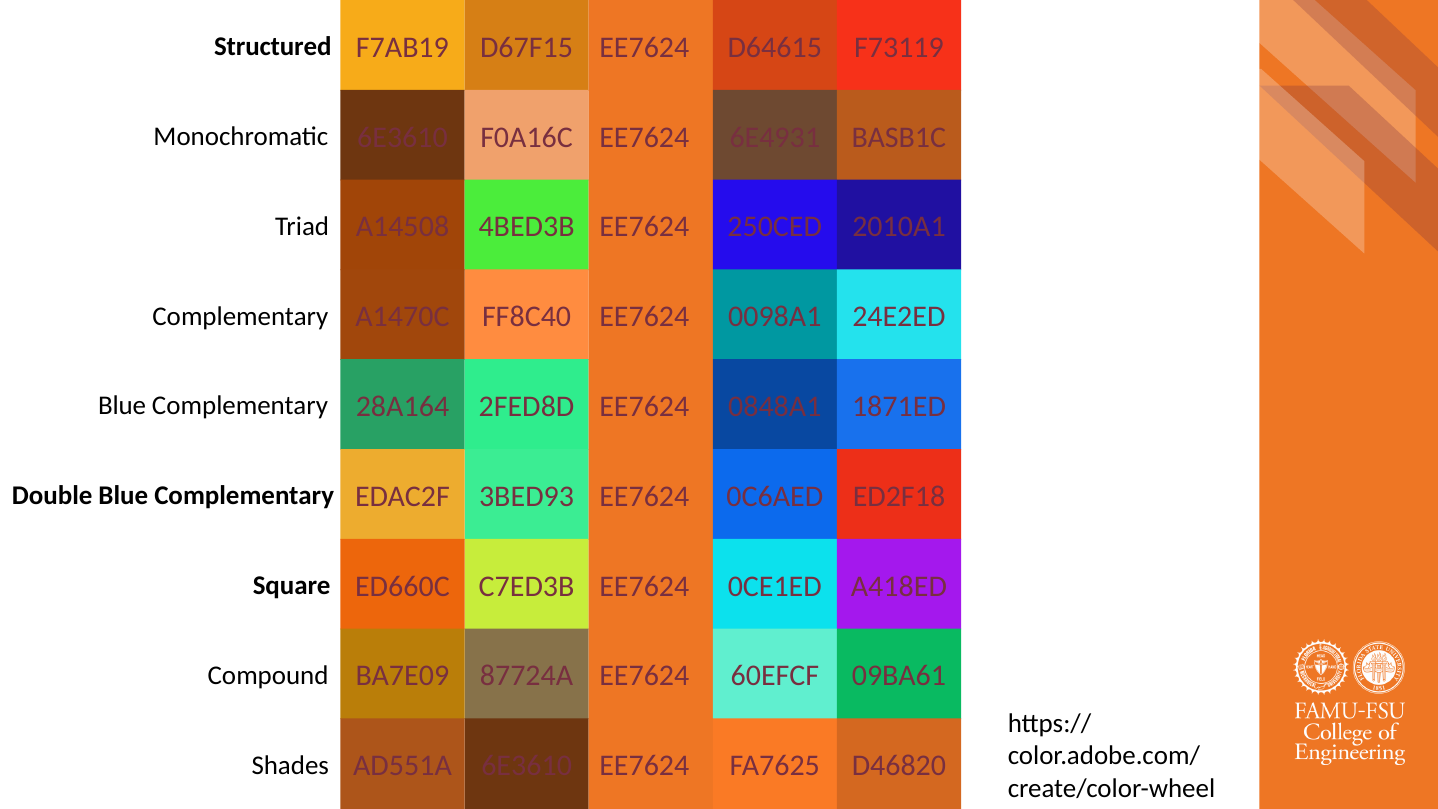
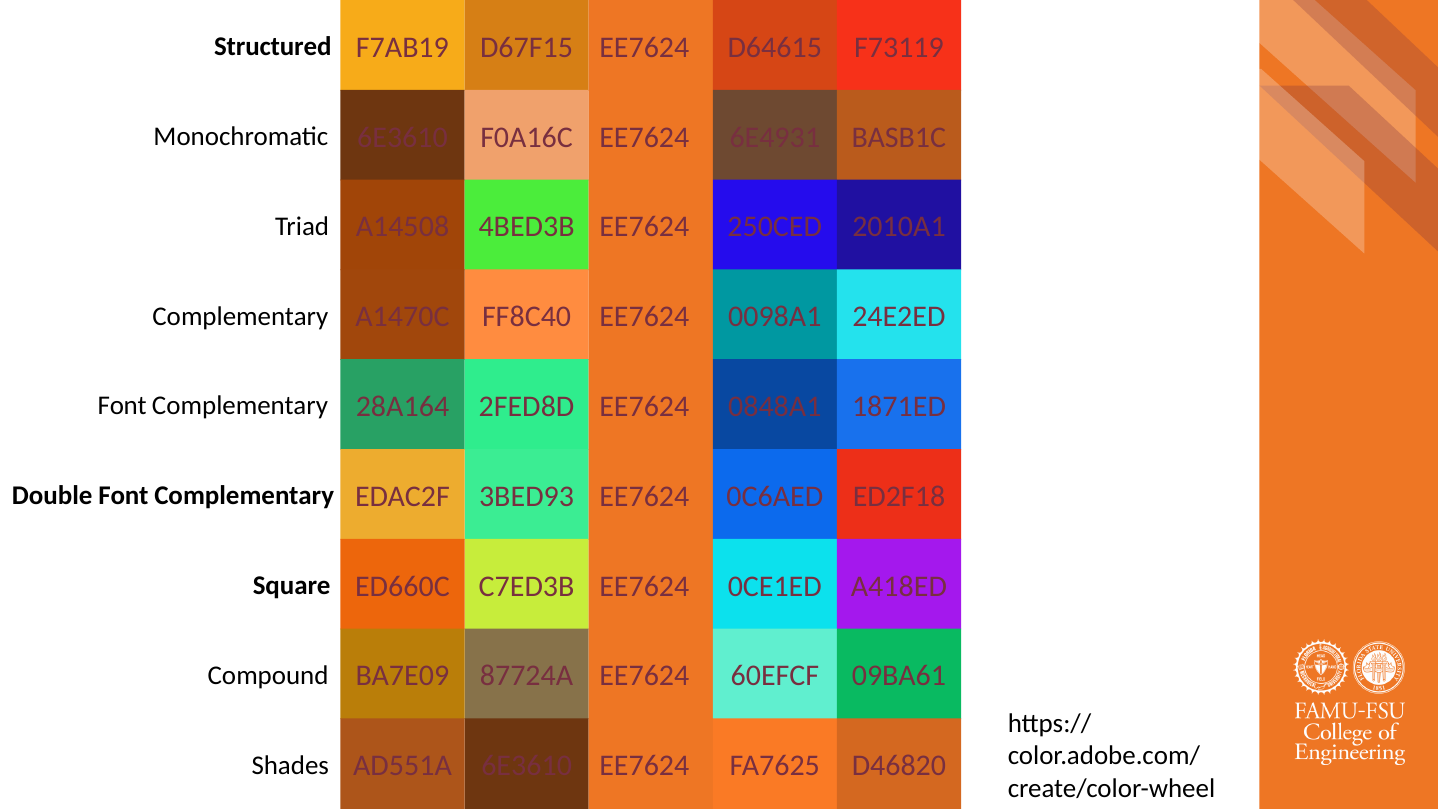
Blue: Blue -> Font (122, 406)
Double Blue: Blue -> Font (123, 496)
